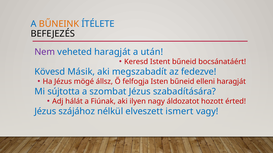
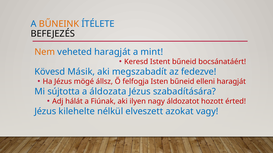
Nem colour: purple -> orange (45, 52)
után: után -> mint (152, 52)
szombat: szombat -> áldozata (108, 92)
szájához: szájához -> kilehelte (77, 112)
ismert: ismert -> azokat (180, 112)
